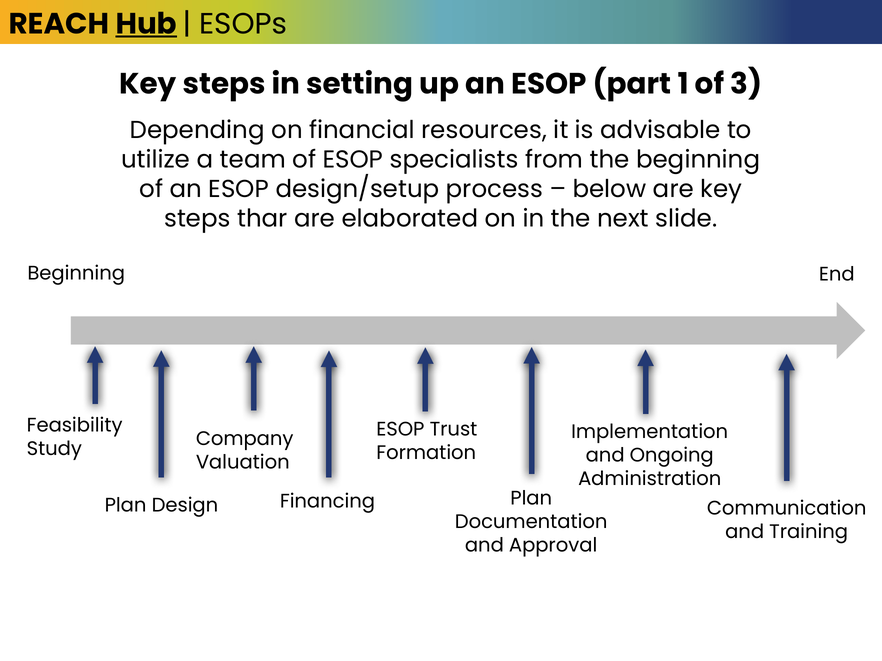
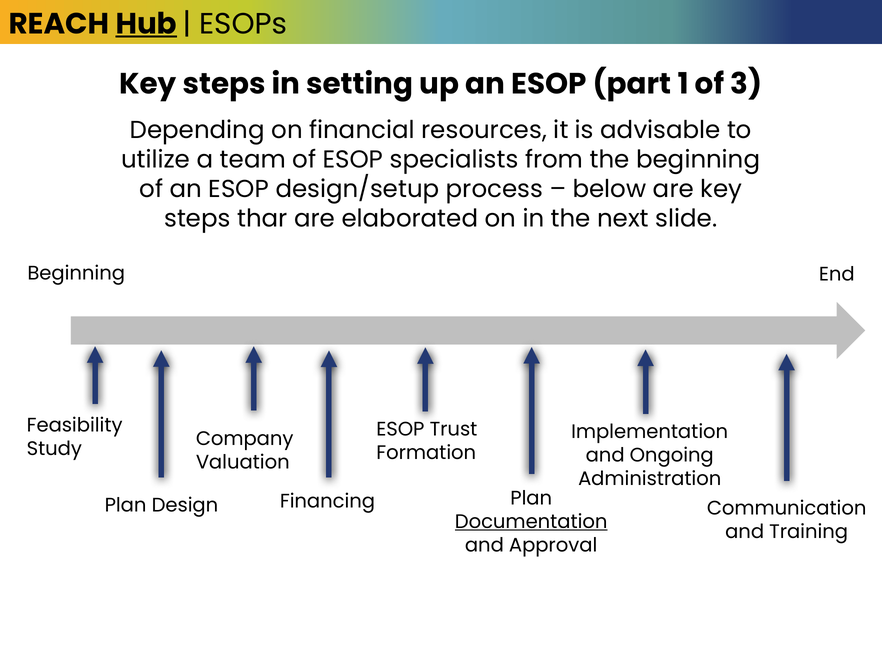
Documentation underline: none -> present (531, 522)
